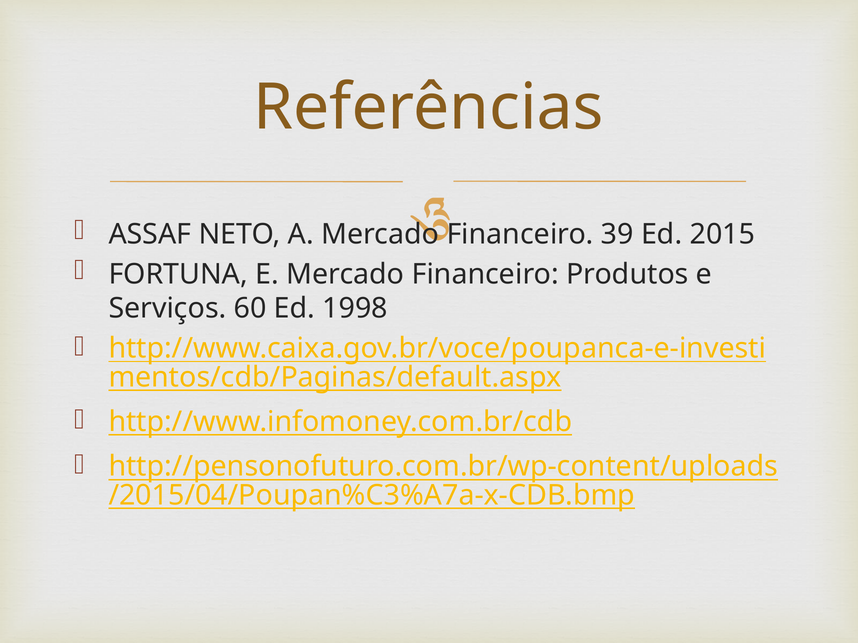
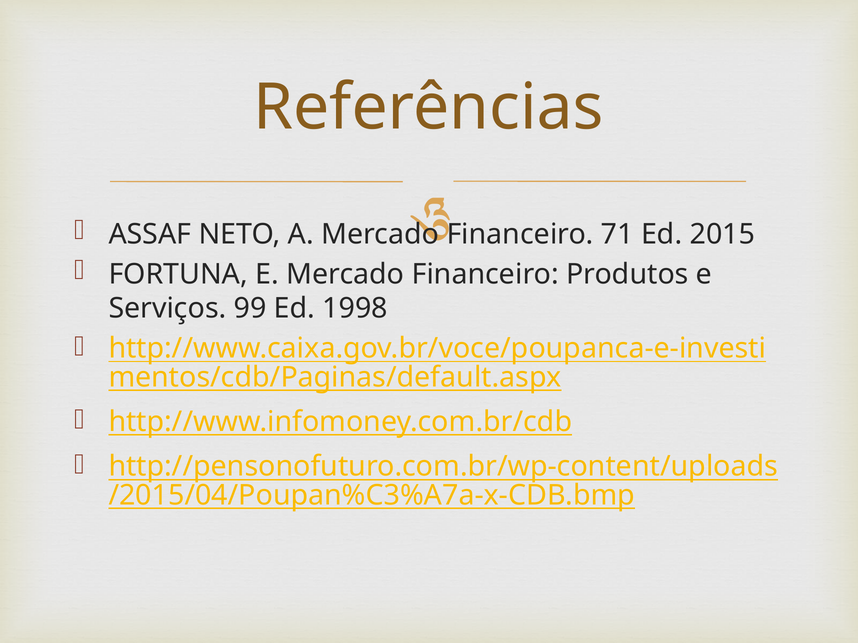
39: 39 -> 71 (617, 234)
60: 60 -> 99 (250, 309)
